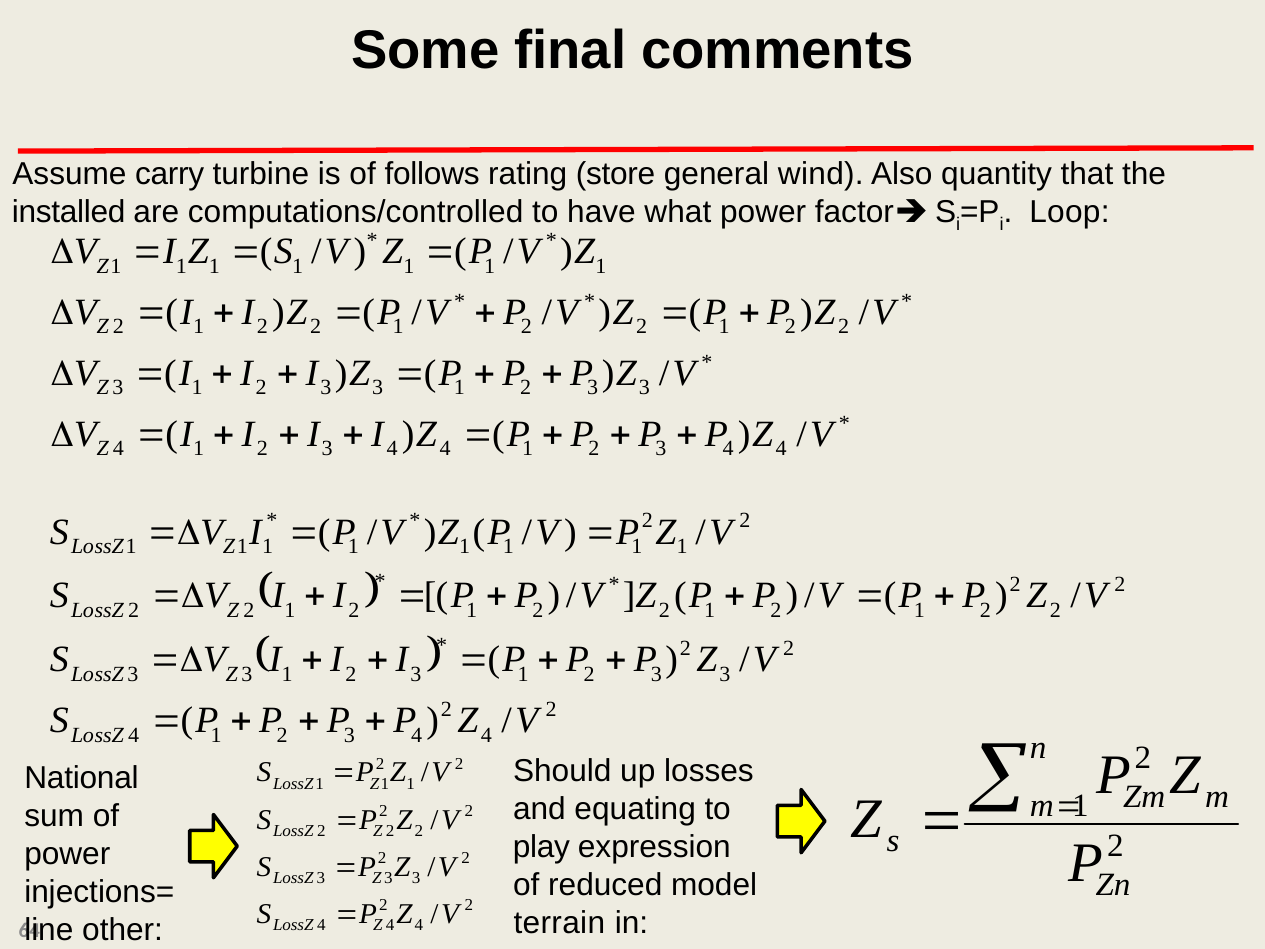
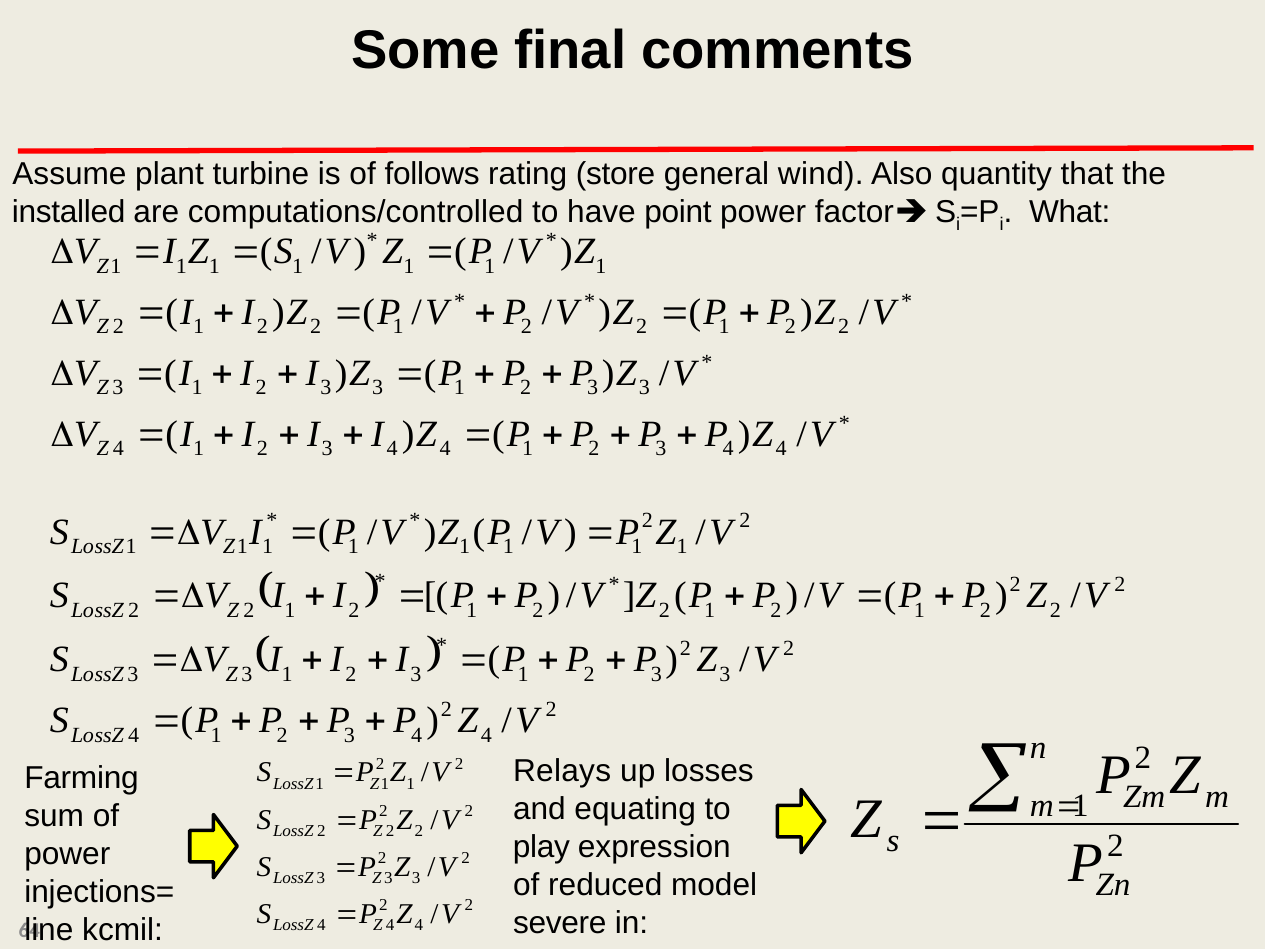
carry: carry -> plant (170, 174)
what: what -> point (678, 212)
Loop: Loop -> What (1070, 212)
Should: Should -> Relays (562, 771)
National: National -> Farming (81, 778)
terrain: terrain -> severe (560, 923)
other: other -> kcmil (123, 930)
